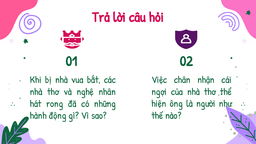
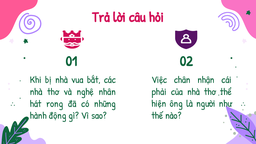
ngợi: ngợi -> phải (159, 92)
